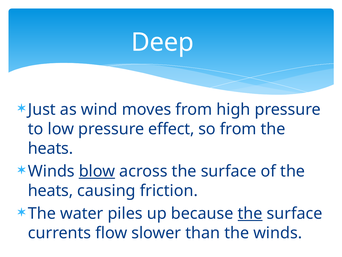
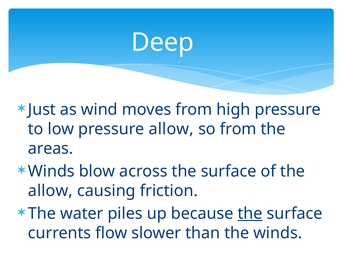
pressure effect: effect -> allow (171, 129)
heats: heats -> areas (51, 148)
blow underline: present -> none (97, 171)
heats: heats -> allow (50, 190)
